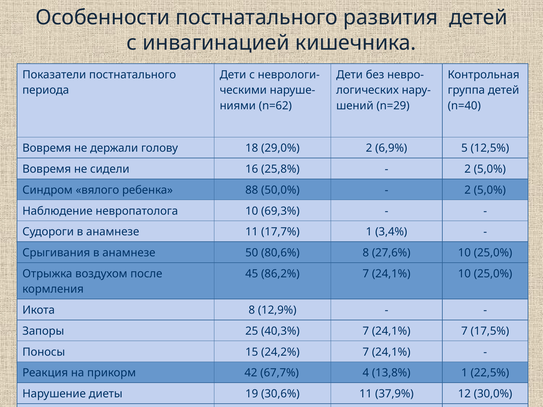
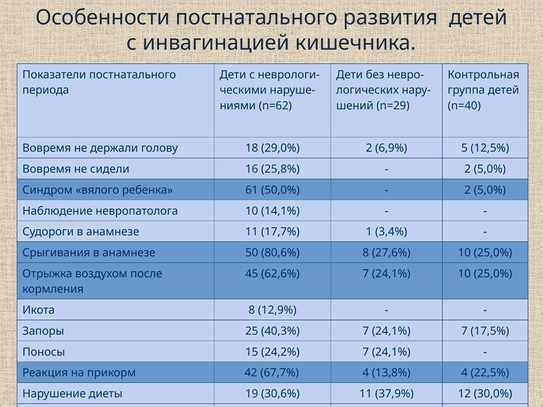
88: 88 -> 61 (252, 190)
69,3%: 69,3% -> 14,1% (280, 211)
86,2%: 86,2% -> 62,6% (280, 274)
13,8% 1: 1 -> 4 (464, 373)
